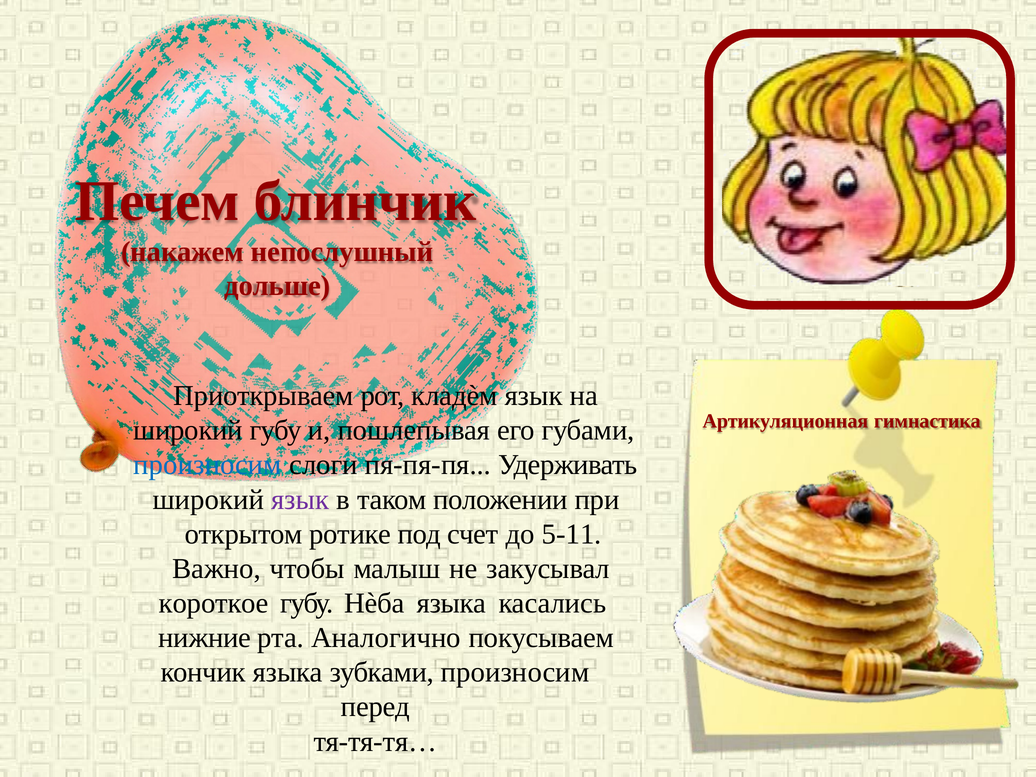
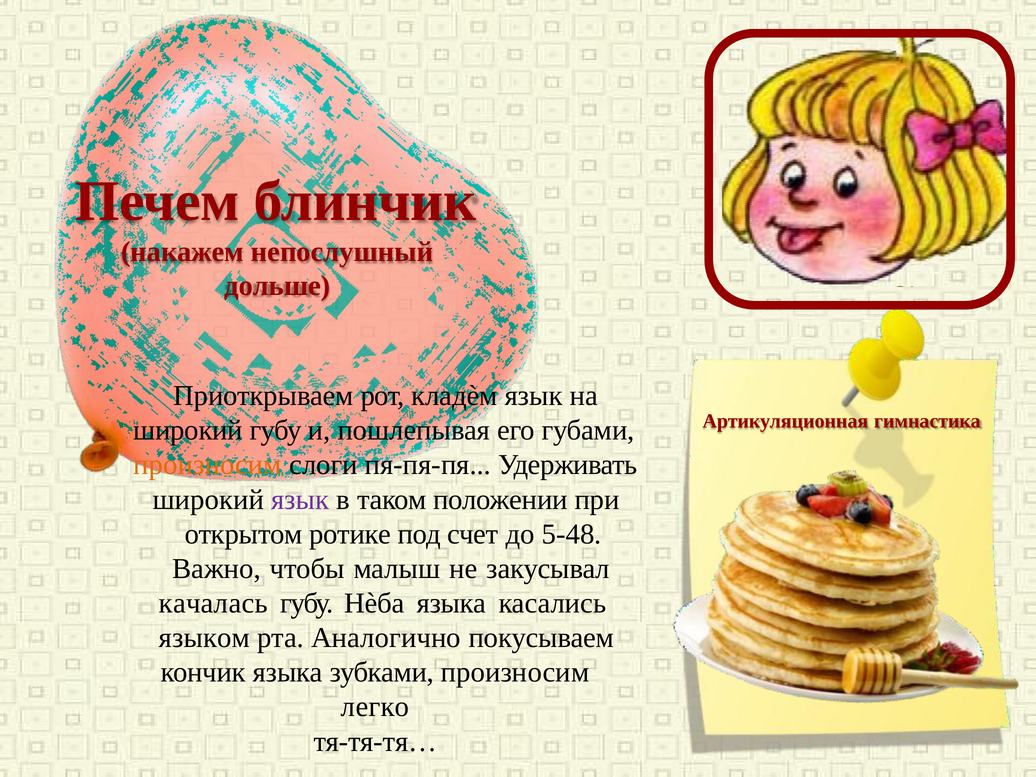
произносим colour: blue -> orange (207, 465)
5-11: 5-11 -> 5-48 (572, 534)
короткое: короткое -> качалась (213, 603)
нижние: нижние -> языком (205, 638)
перед: перед -> легко (375, 707)
